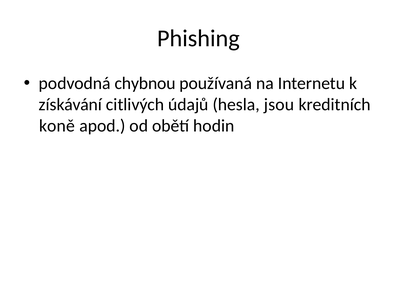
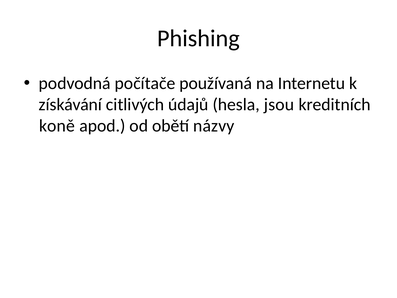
chybnou: chybnou -> počítače (145, 83)
hodin: hodin -> názvy (214, 126)
